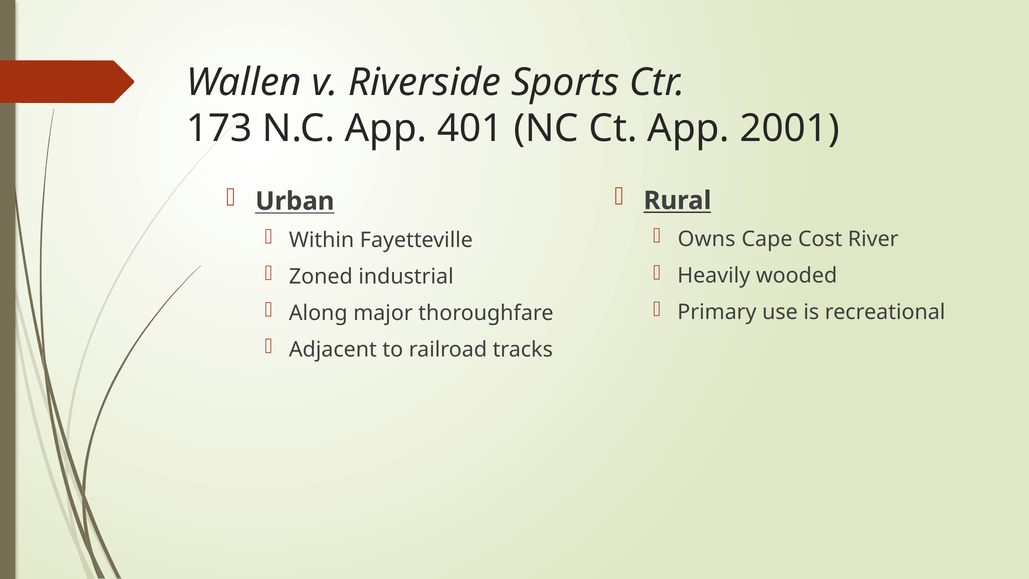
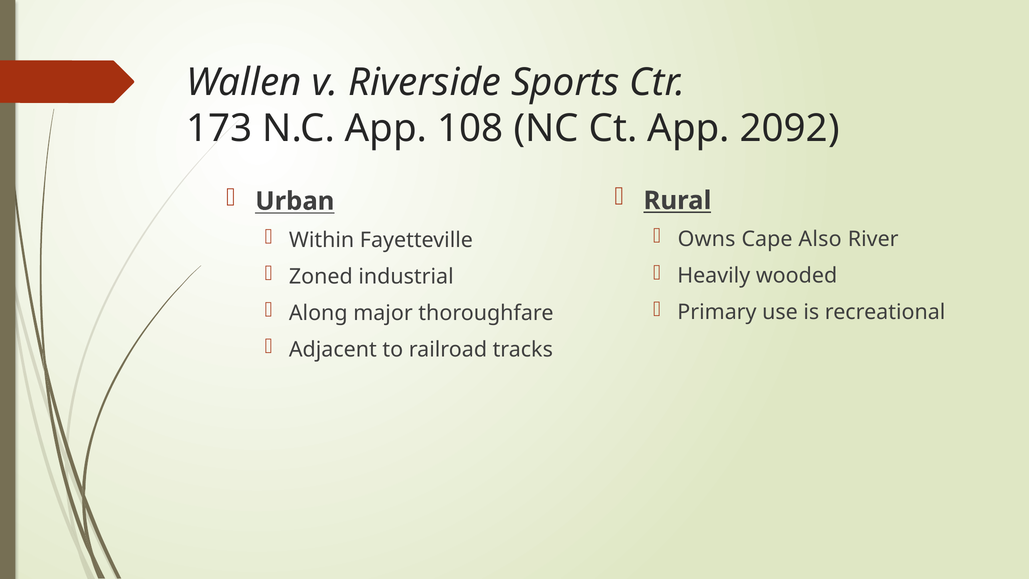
401: 401 -> 108 (470, 129)
2001: 2001 -> 2092 (790, 129)
Cost: Cost -> Also (820, 239)
